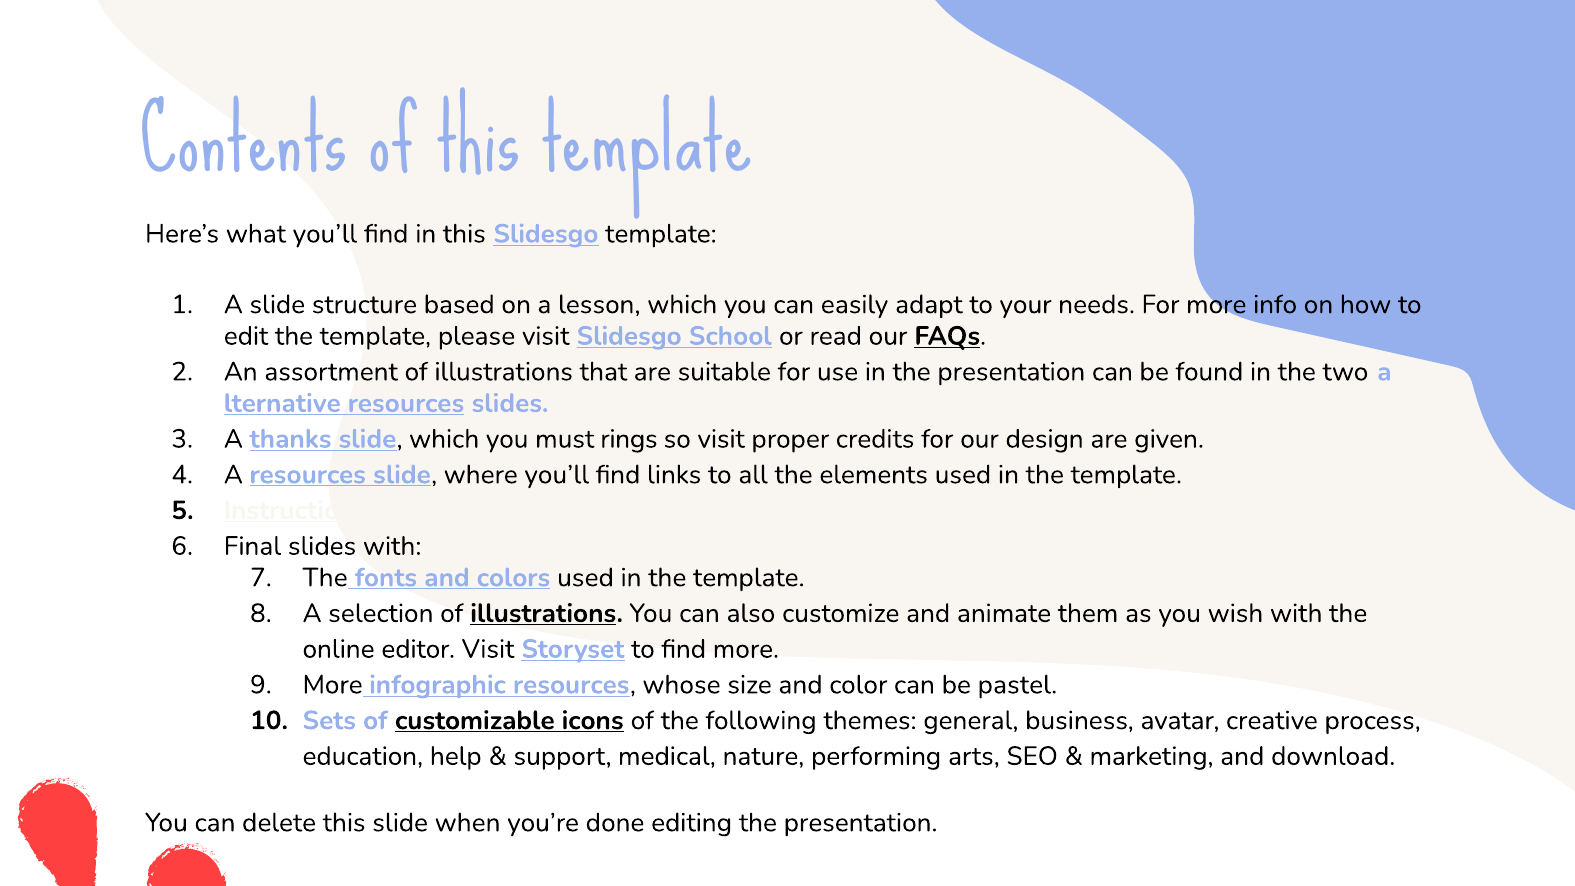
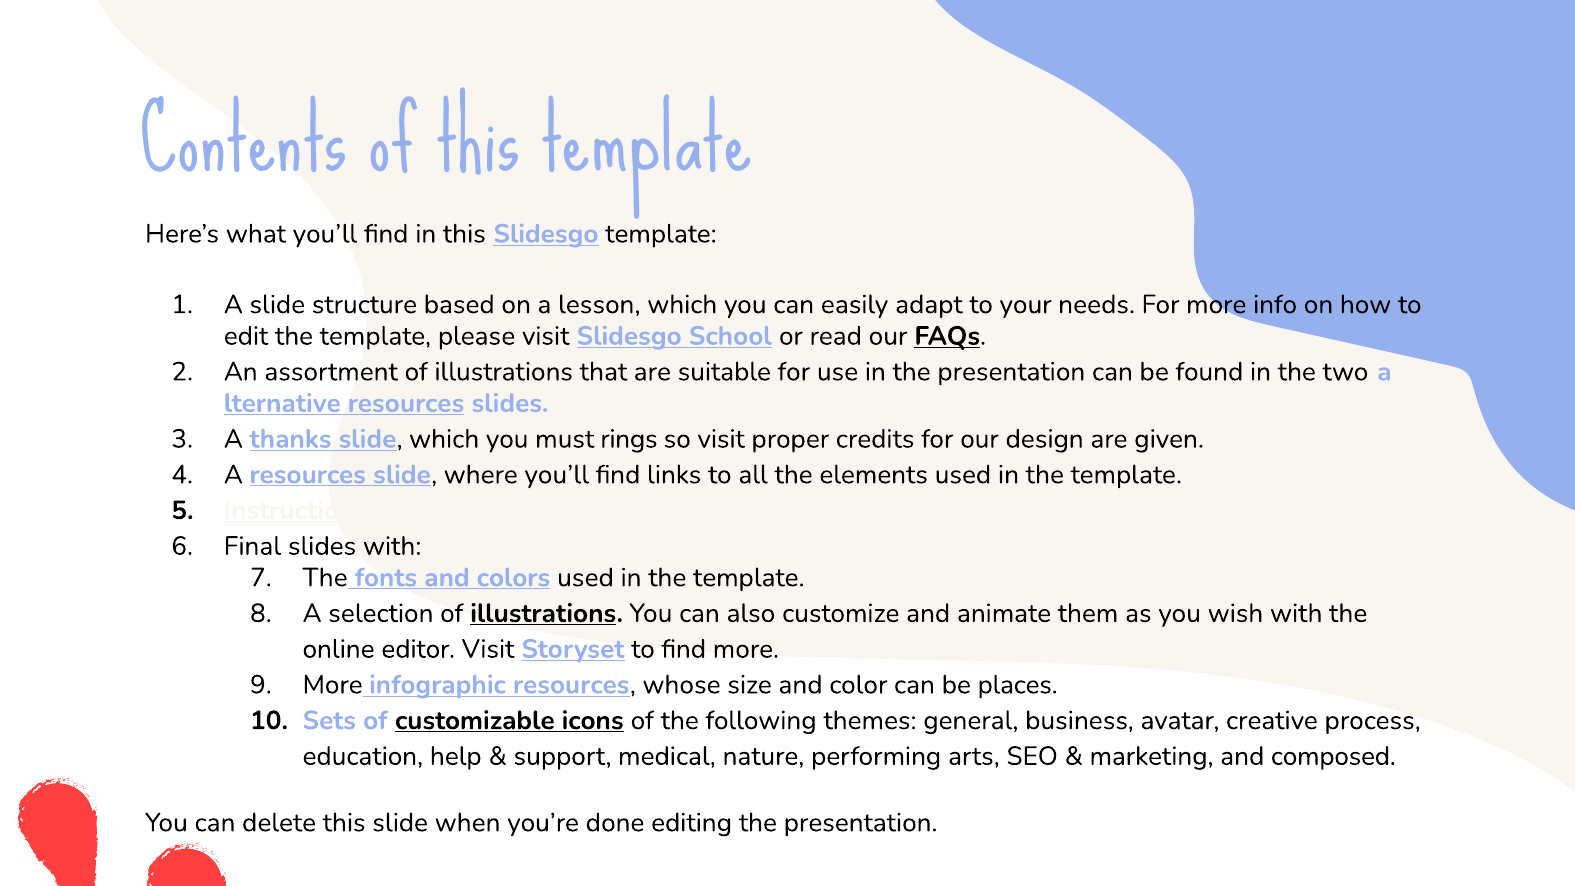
pastel: pastel -> places (1018, 685)
download: download -> composed (1333, 756)
